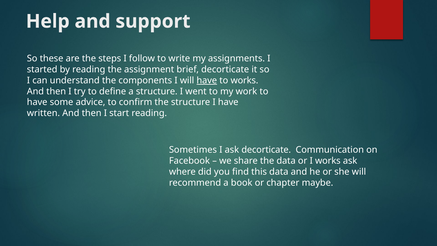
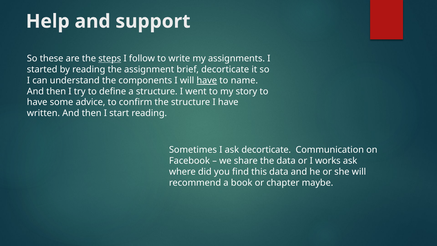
steps underline: none -> present (110, 59)
to works: works -> name (244, 80)
work: work -> story (246, 91)
